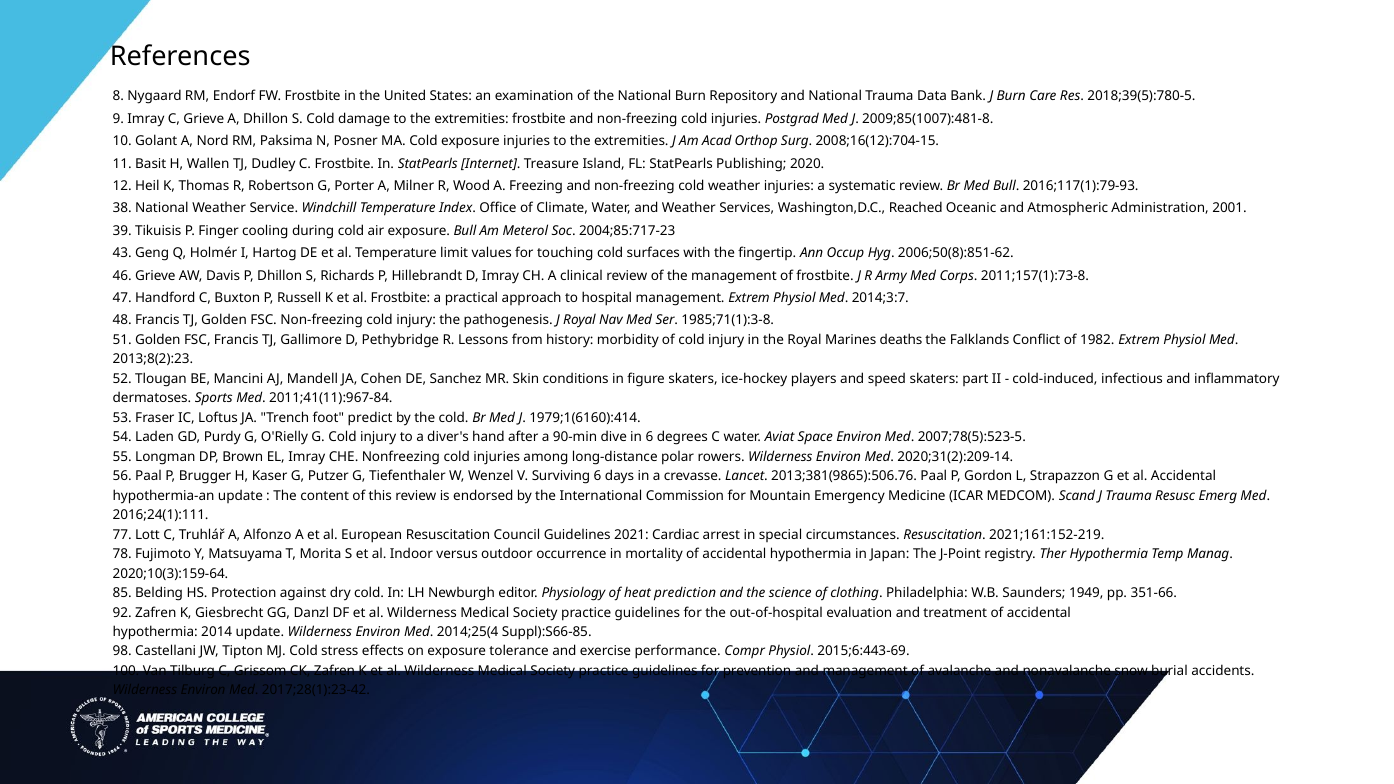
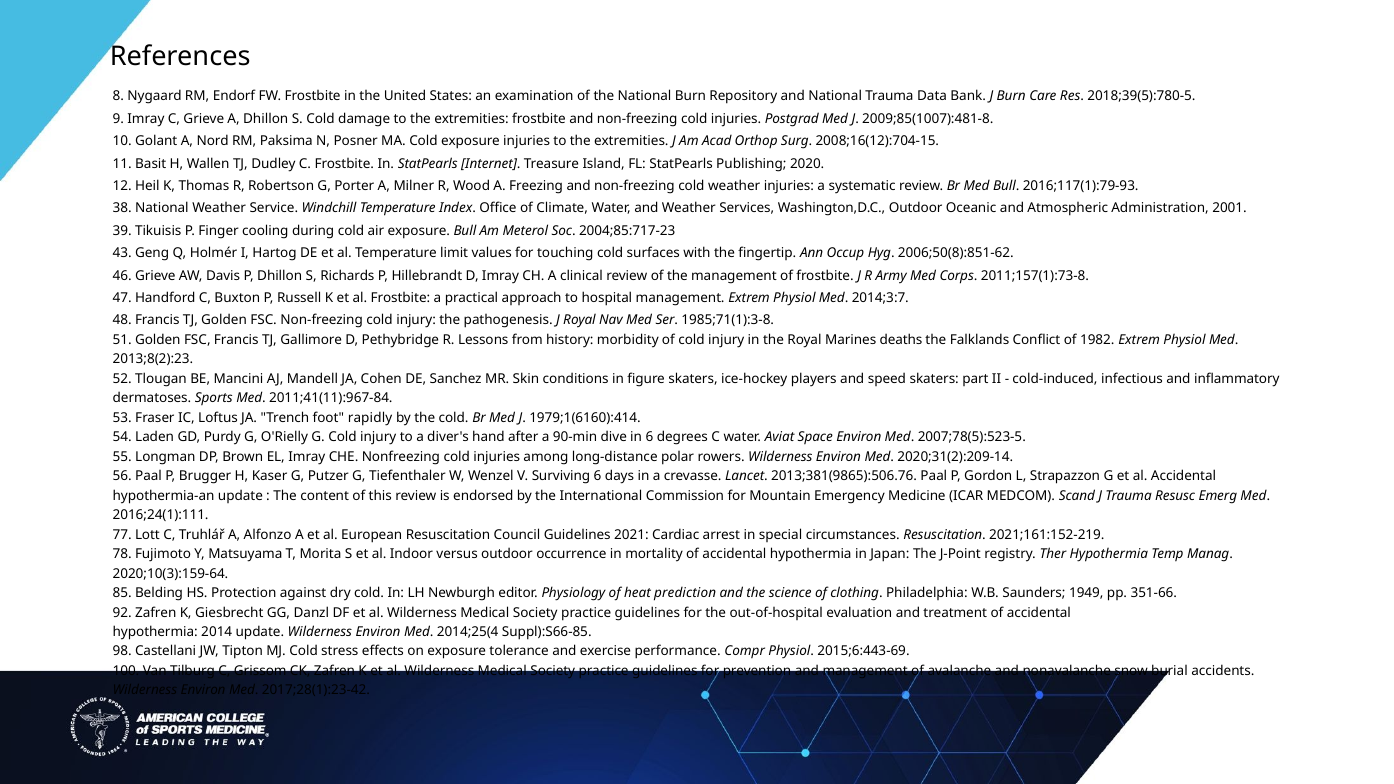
Washington,D.C Reached: Reached -> Outdoor (916, 208)
predict: predict -> rapidly (370, 418)
